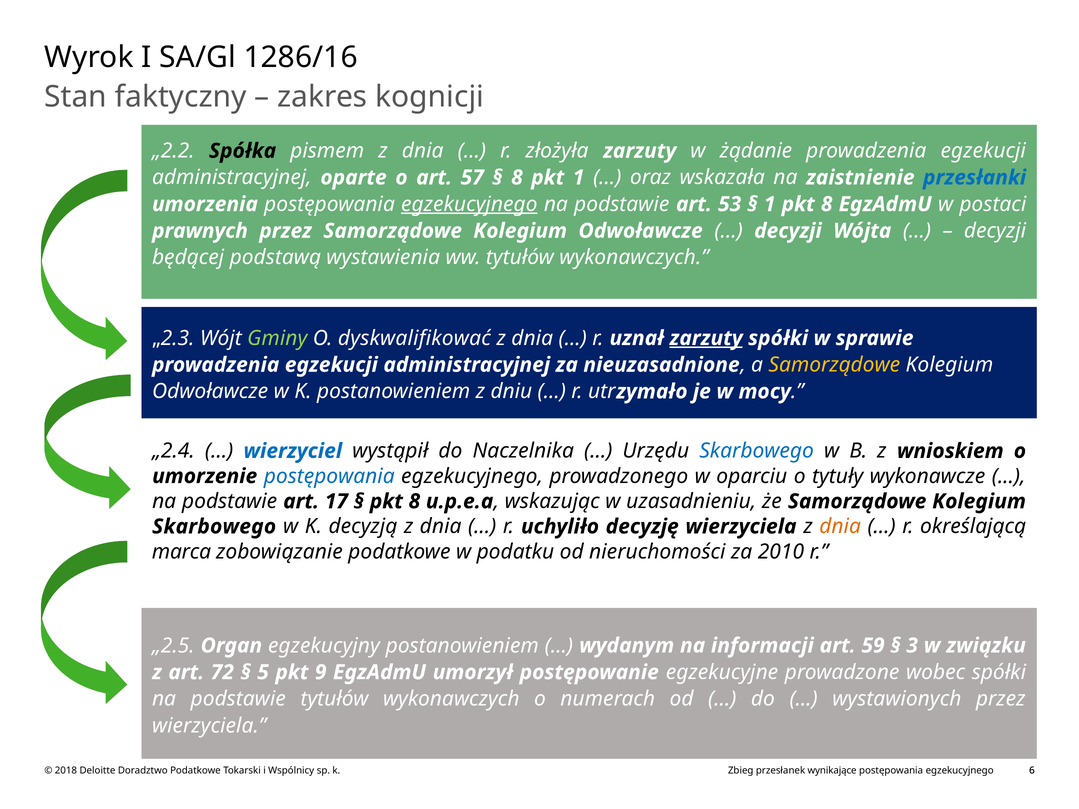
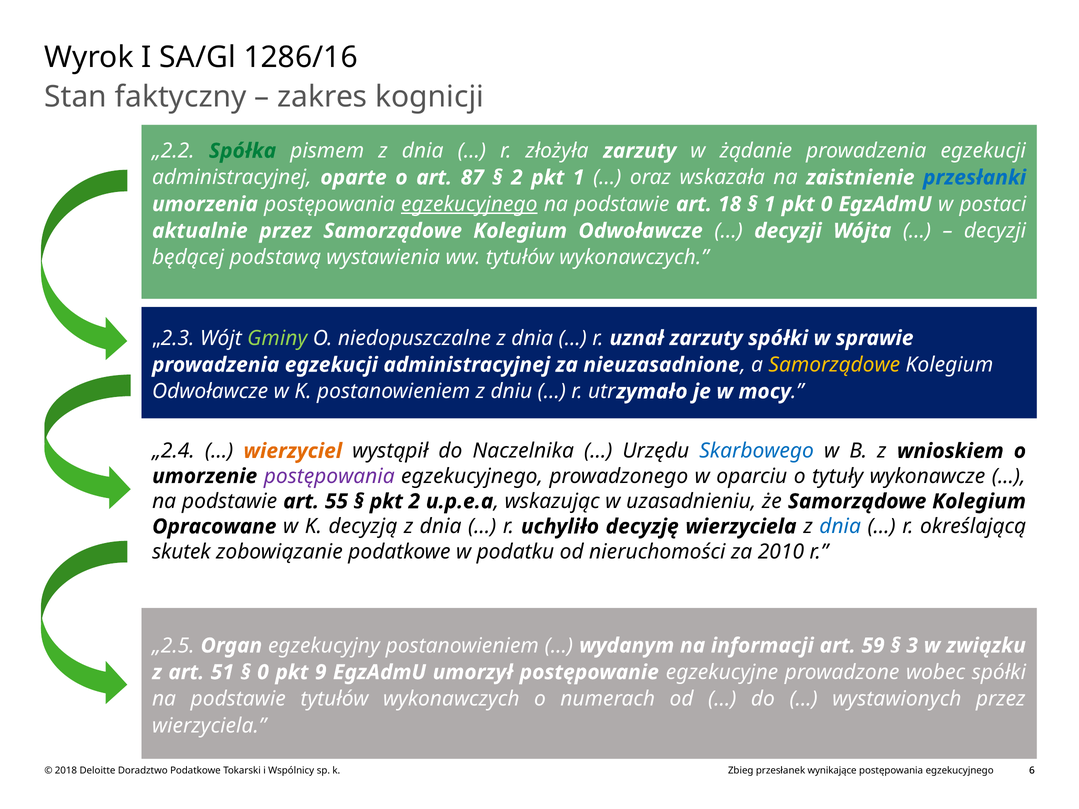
Spółka colour: black -> green (243, 151)
57: 57 -> 87 (472, 178)
8: 8 -> 2 (517, 178)
53: 53 -> 18 (730, 204)
1 pkt 8: 8 -> 0 (827, 204)
prawnych: prawnych -> aktualnie (200, 231)
dyskwalifikować: dyskwalifikować -> niedopuszczalne (415, 338)
zarzuty underline: present -> none (706, 338)
wierzyciel colour: blue -> orange (293, 451)
postępowania colour: blue -> purple (329, 476)
17: 17 -> 55 (336, 502)
8: 8 -> 2 (414, 502)
Skarbowego: Skarbowego -> Opracowane (214, 527)
dnia colour: orange -> blue (840, 527)
marca: marca -> skutek (181, 552)
72: 72 -> 51 (222, 673)
5: 5 -> 0 (263, 673)
